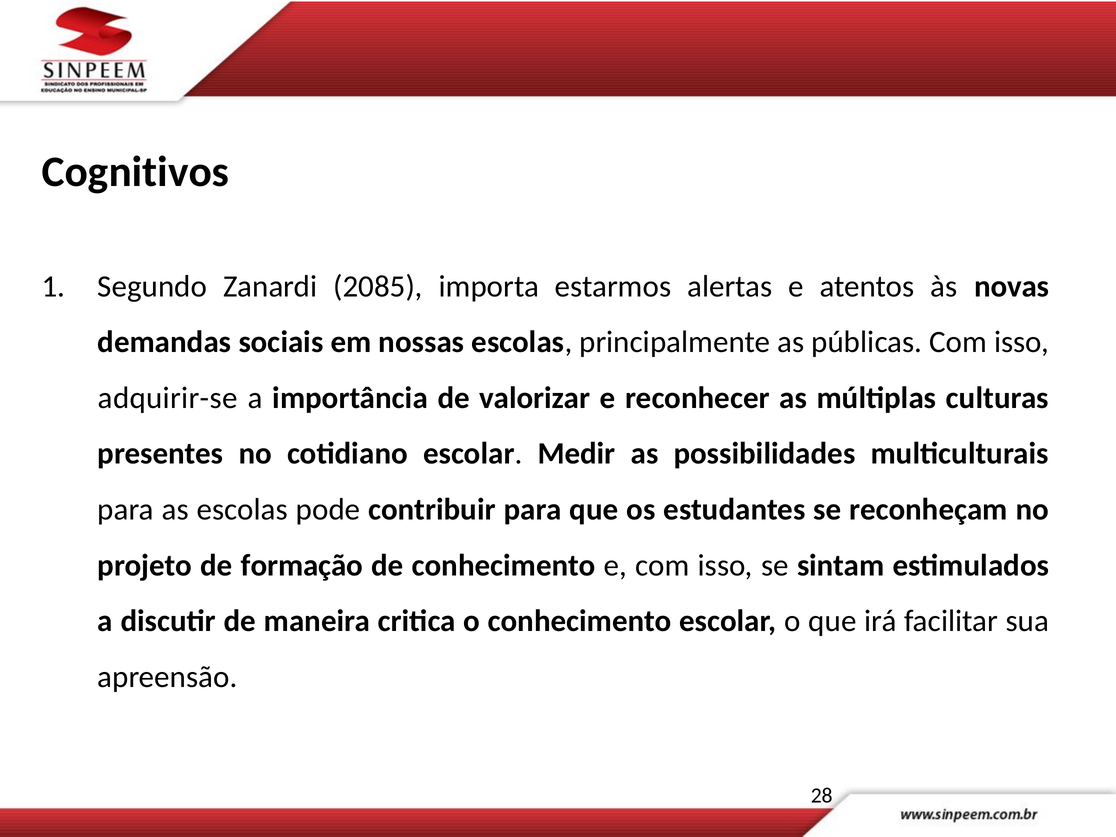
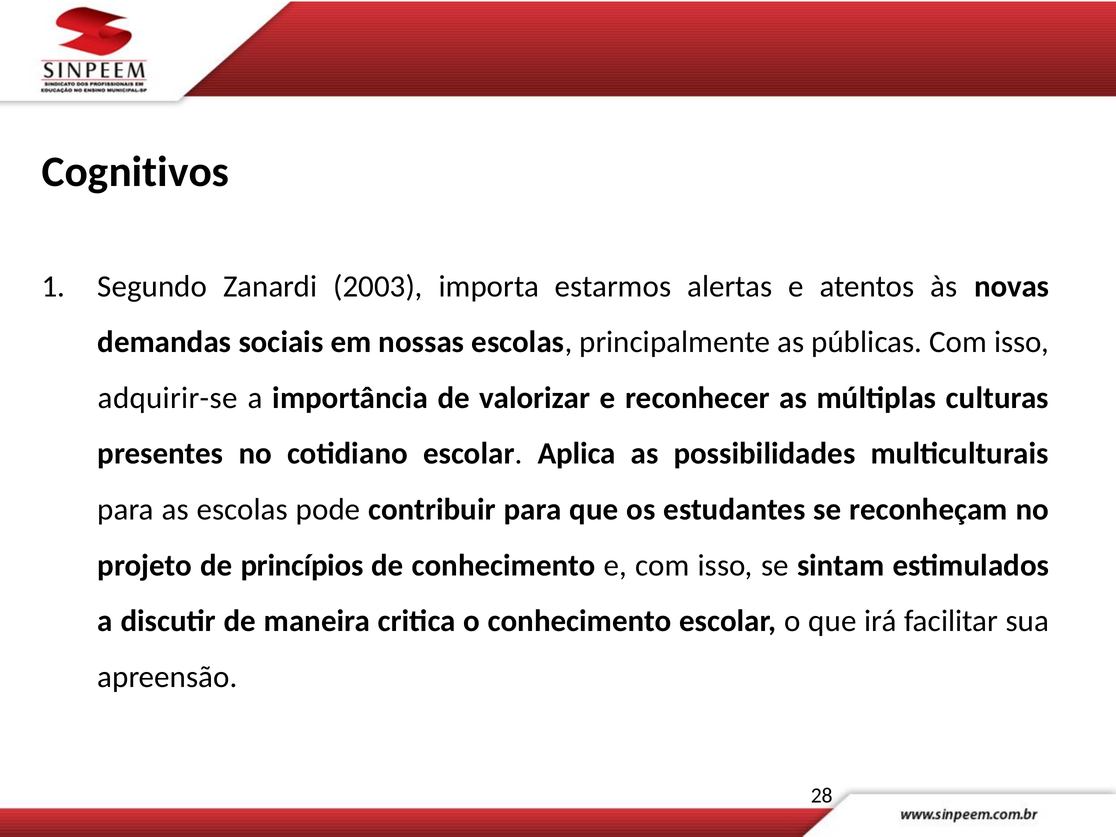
2085: 2085 -> 2003 (378, 286)
Medir: Medir -> Aplica (577, 454)
formação: formação -> princípios (302, 565)
